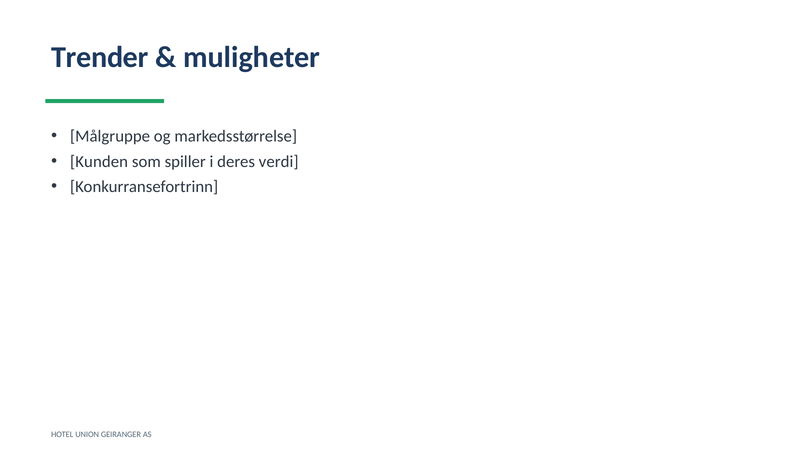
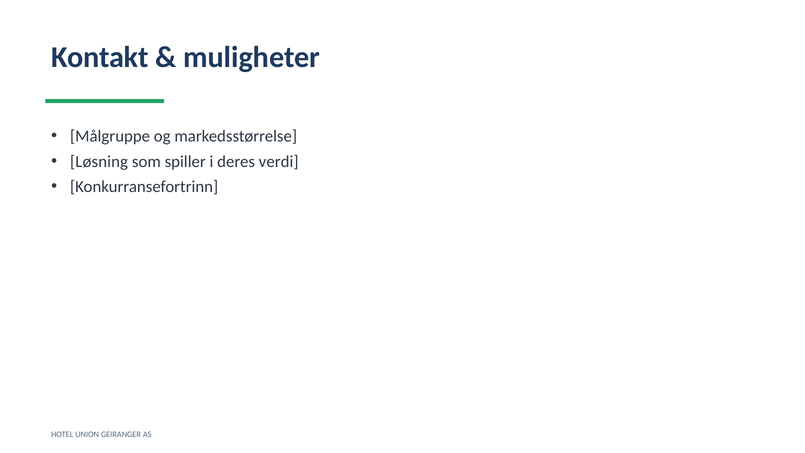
Trender: Trender -> Kontakt (100, 57)
Kunden: Kunden -> Løsning (99, 162)
